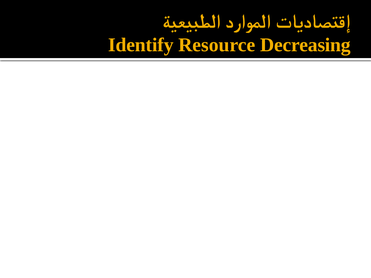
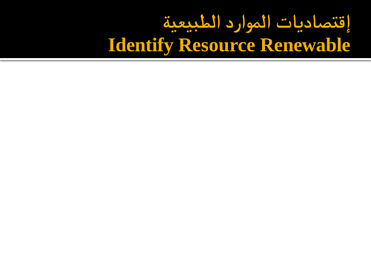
Decreasing: Decreasing -> Renewable (305, 45)
